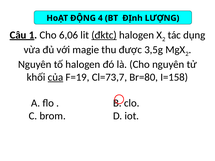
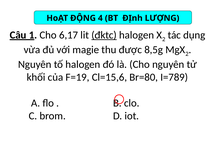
6,06: 6,06 -> 6,17 (69, 35)
3,5g: 3,5g -> 8,5g (154, 50)
của underline: present -> none (56, 77)
Cl=73,7: Cl=73,7 -> Cl=15,6 (109, 77)
I=158: I=158 -> I=789 (174, 77)
